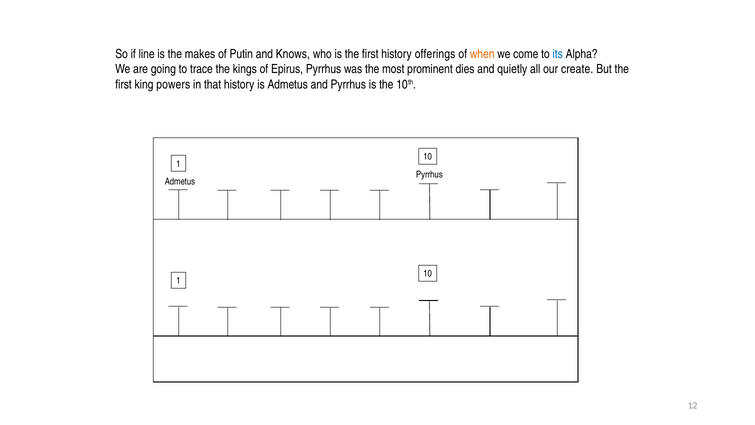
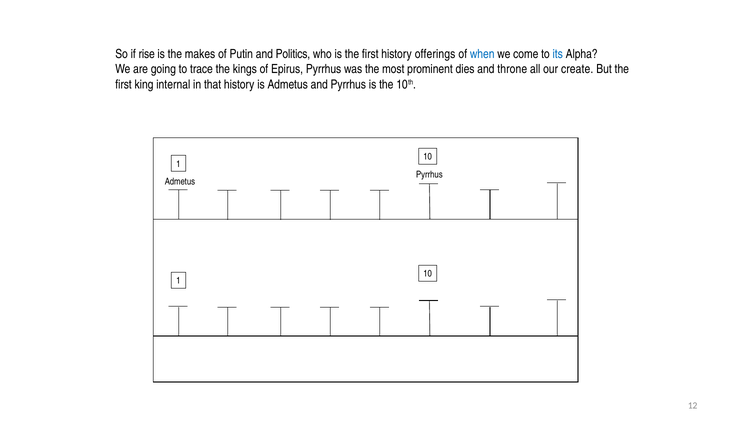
line: line -> rise (147, 54)
Knows: Knows -> Politics (293, 54)
when colour: orange -> blue (482, 54)
quietly: quietly -> throne (512, 69)
powers: powers -> internal (173, 84)
